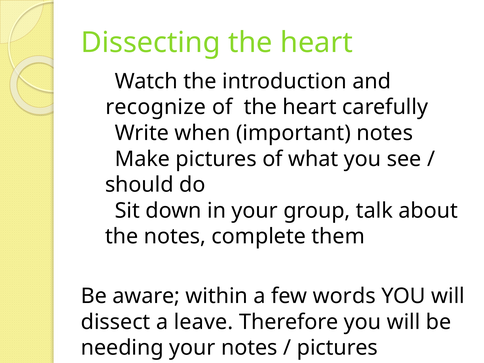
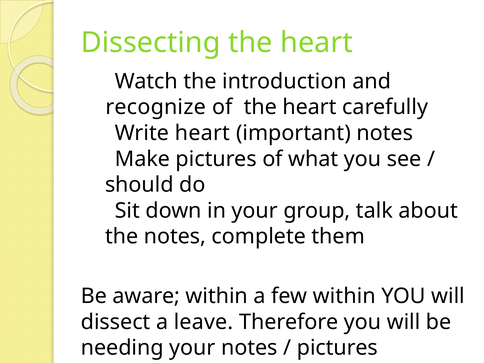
Write when: when -> heart (202, 133)
few words: words -> within (344, 296)
